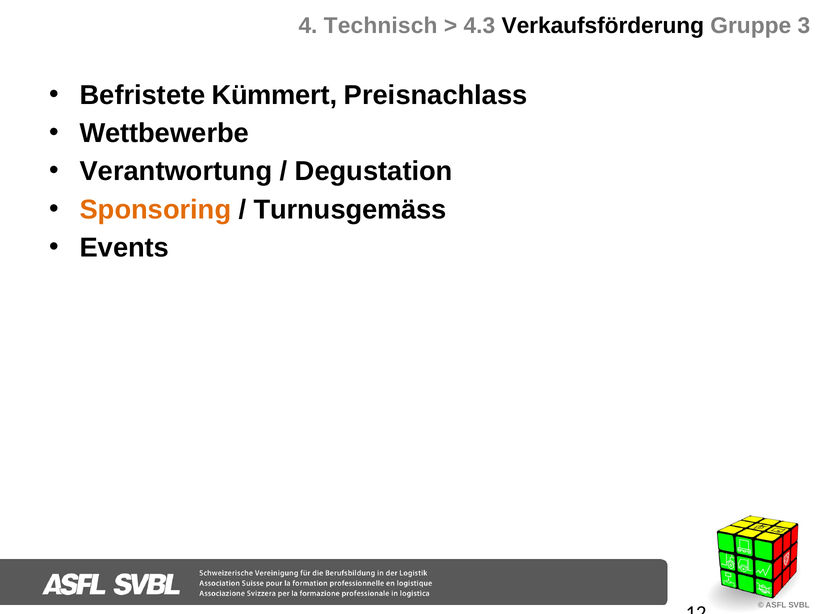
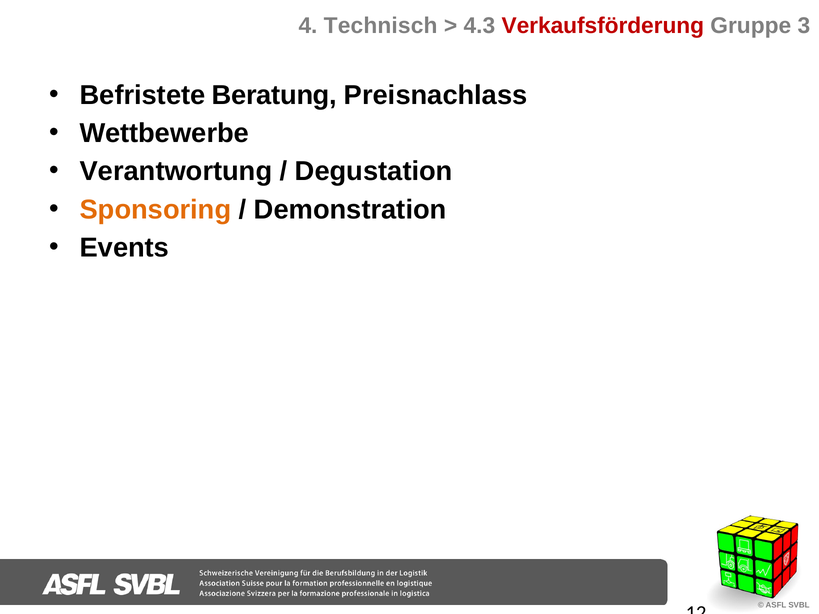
Verkaufsförderung colour: black -> red (603, 26)
Kümmert: Kümmert -> Beratung (274, 95)
Turnusgemäss: Turnusgemäss -> Demonstration (350, 210)
